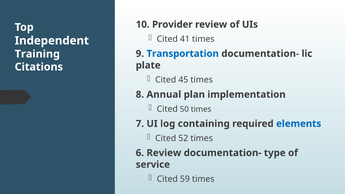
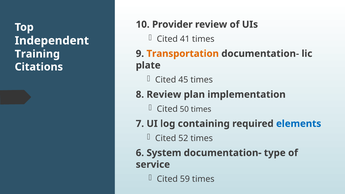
Transportation colour: blue -> orange (183, 54)
8 Annual: Annual -> Review (164, 95)
6 Review: Review -> System (164, 153)
